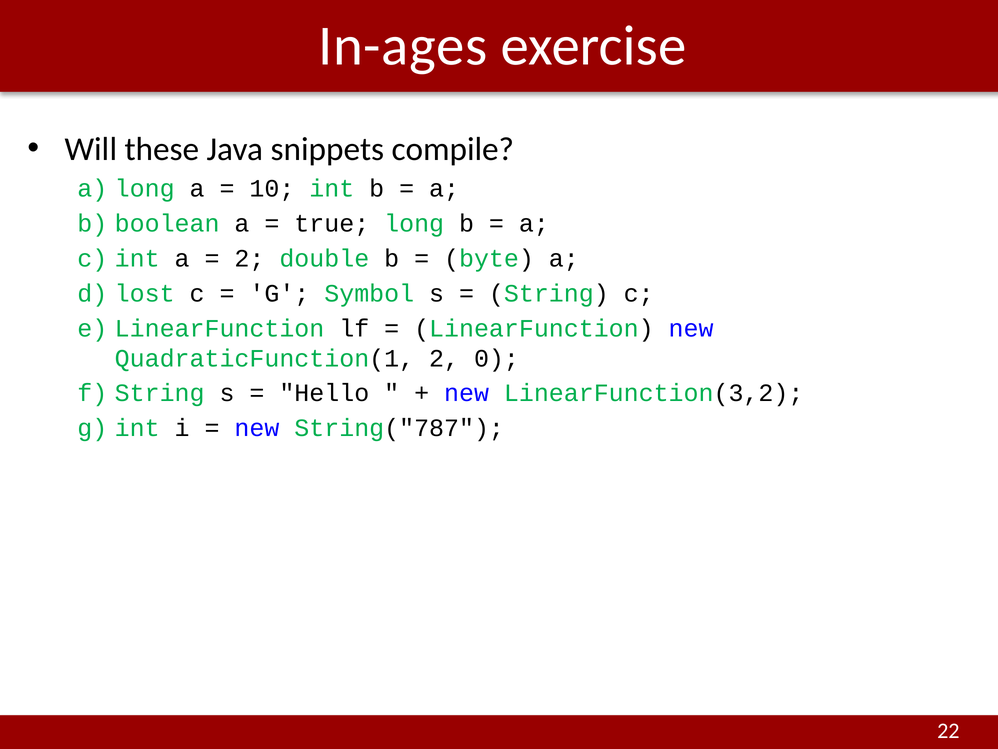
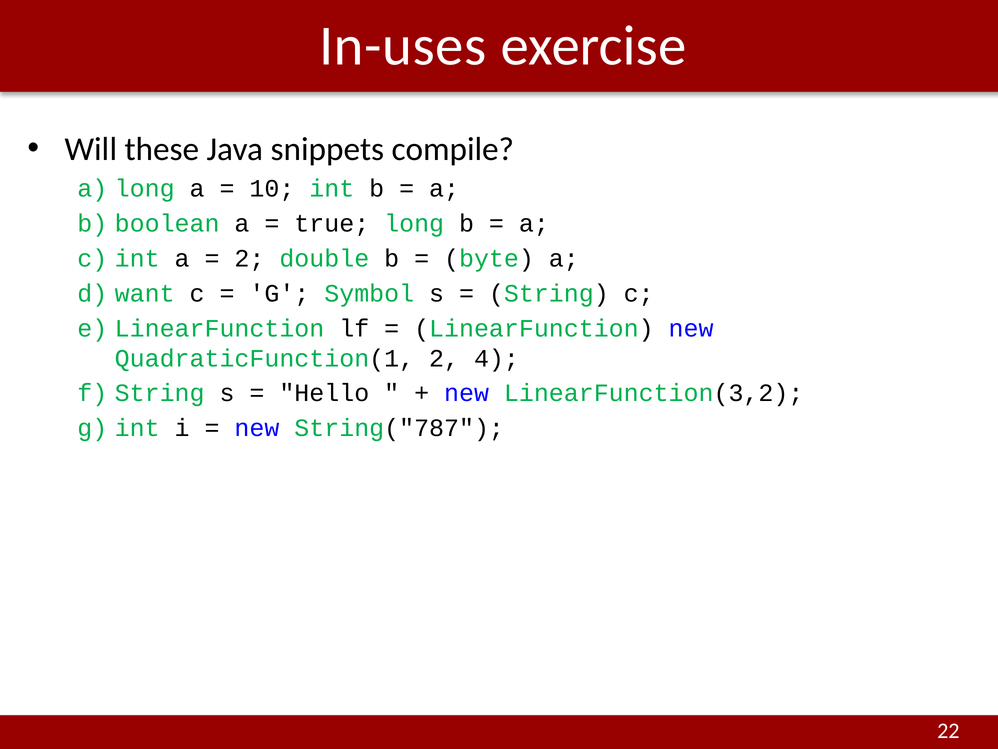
In-ages: In-ages -> In-uses (403, 46)
lost: lost -> want (145, 293)
0: 0 -> 4 (496, 358)
